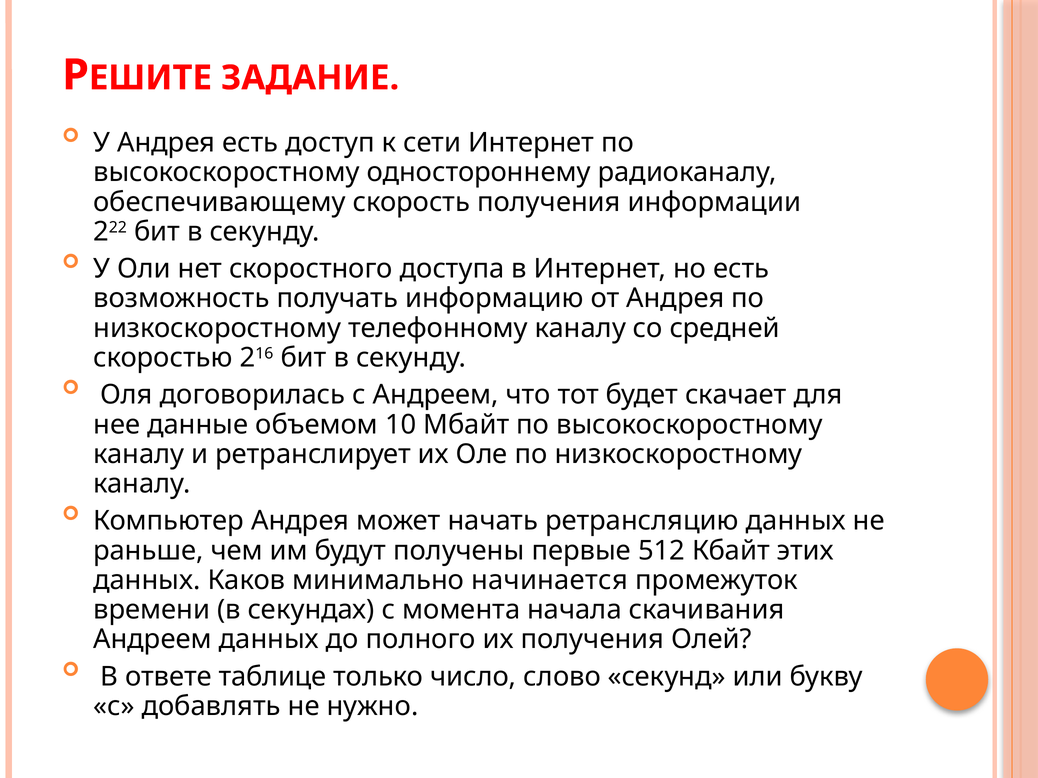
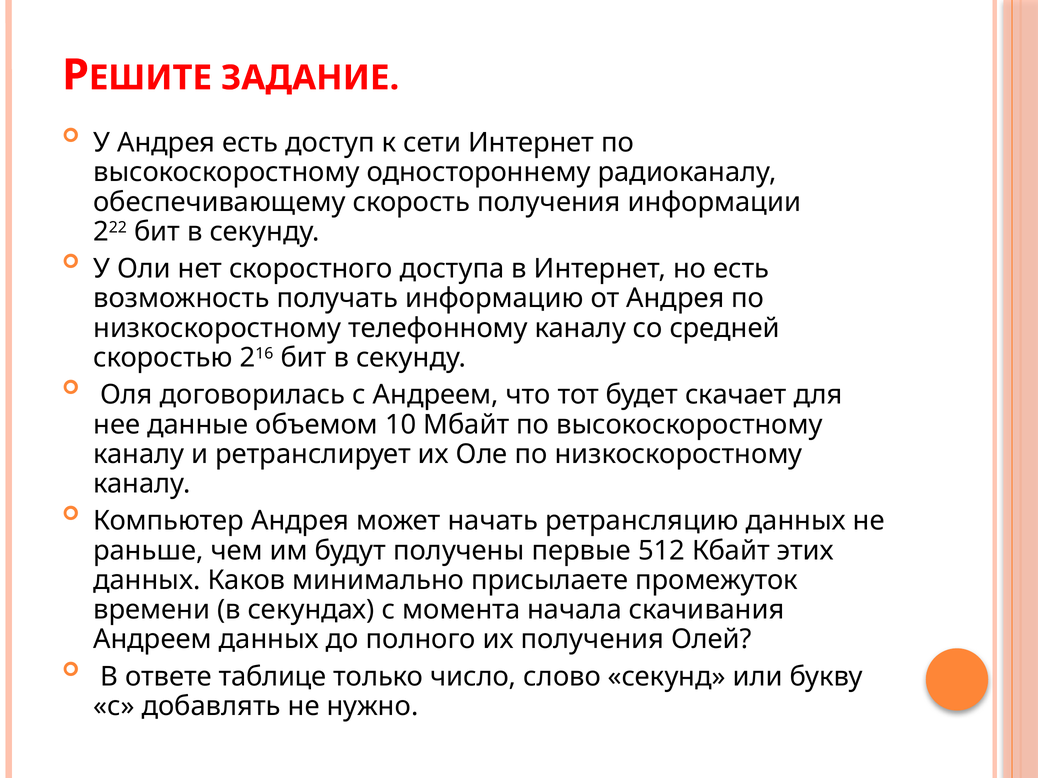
начинается: начинается -> присылаете (550, 580)
